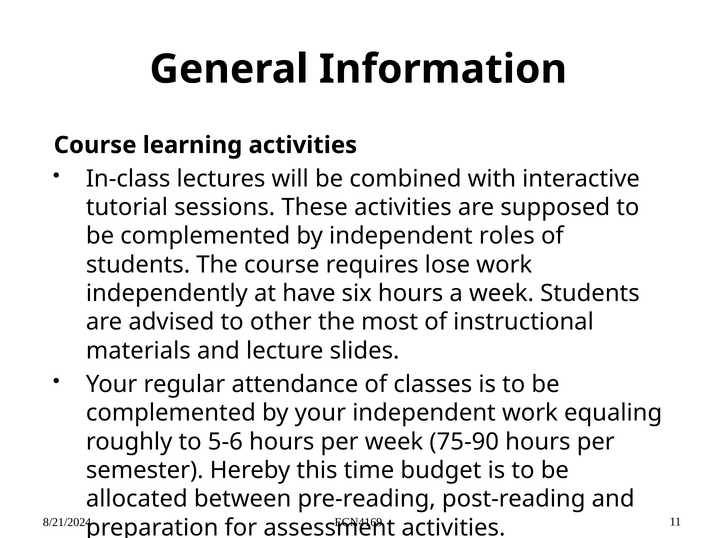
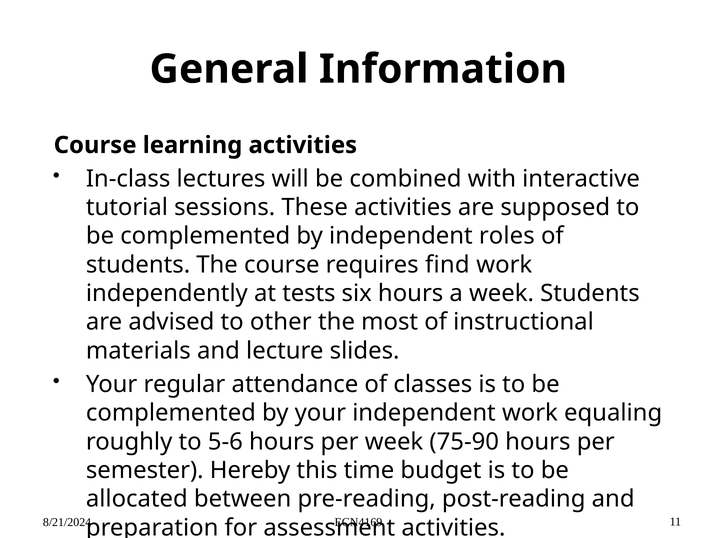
lose: lose -> find (447, 265)
have: have -> tests (309, 293)
